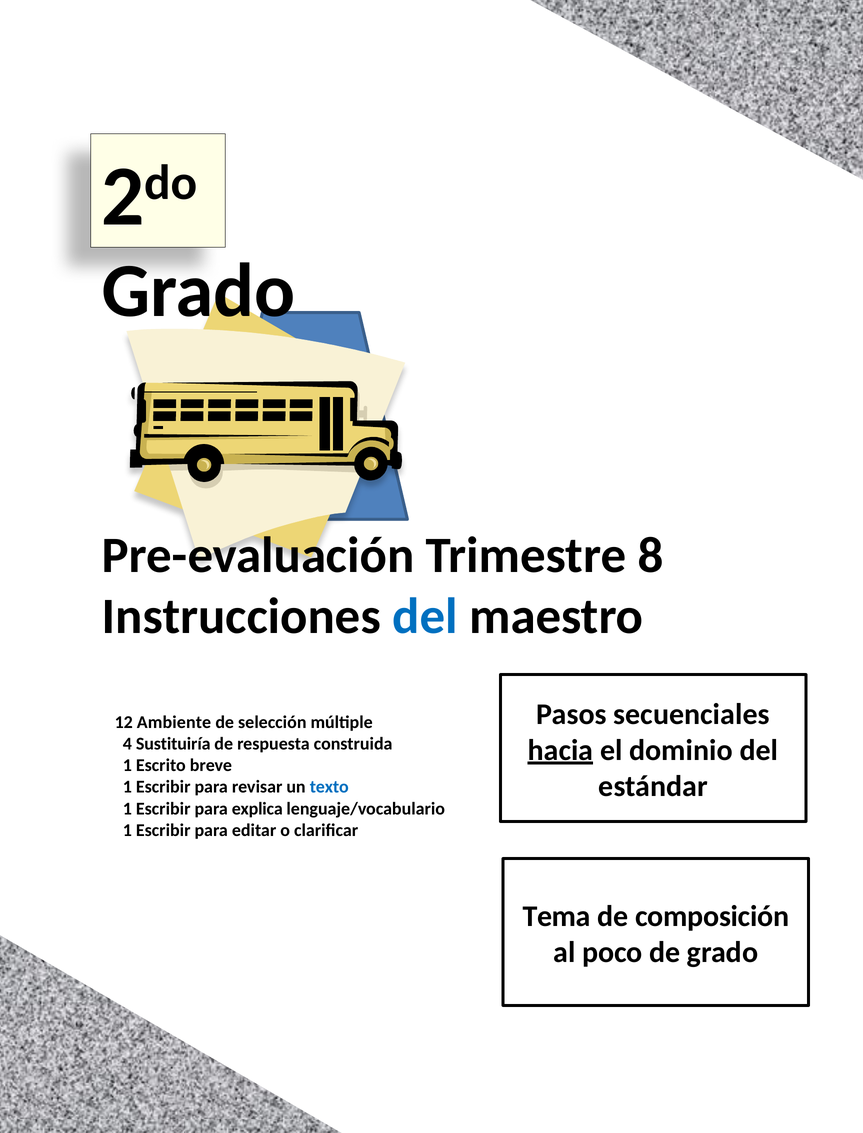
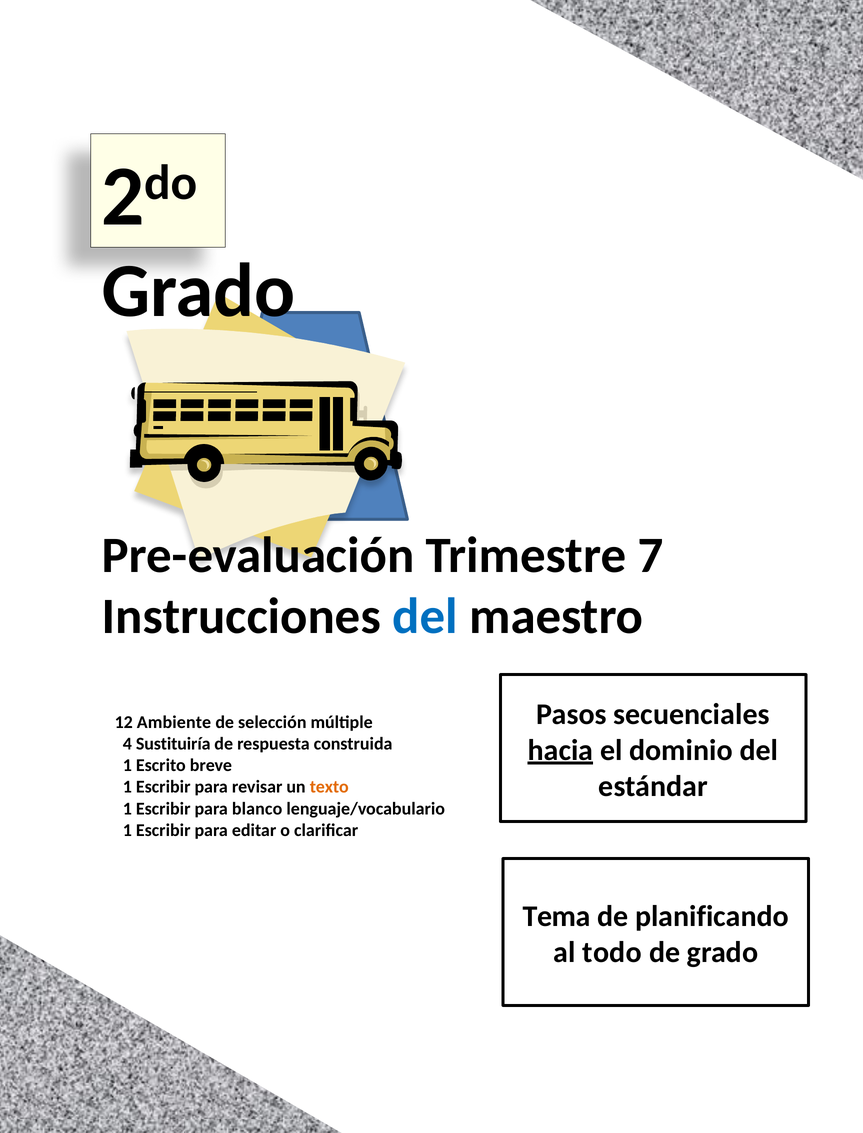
8: 8 -> 7 (651, 555)
texto colour: blue -> orange (329, 787)
explica: explica -> blanco (257, 808)
composición: composición -> planificando (712, 916)
poco: poco -> todo (612, 952)
